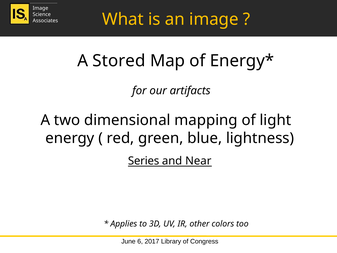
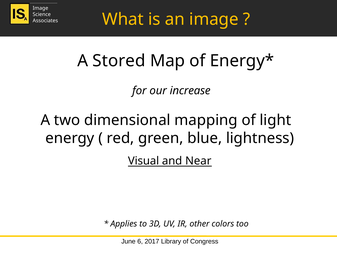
artifacts: artifacts -> increase (190, 91)
Series: Series -> Visual (144, 161)
